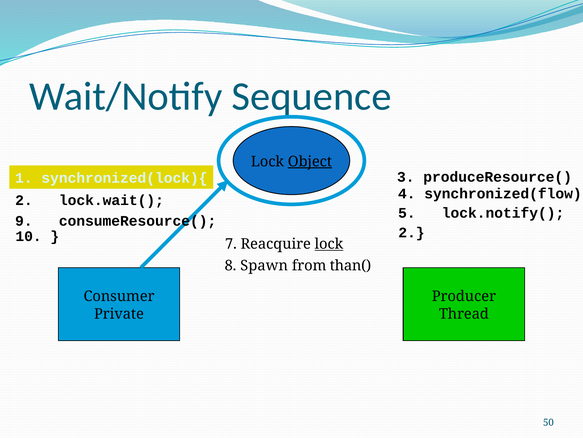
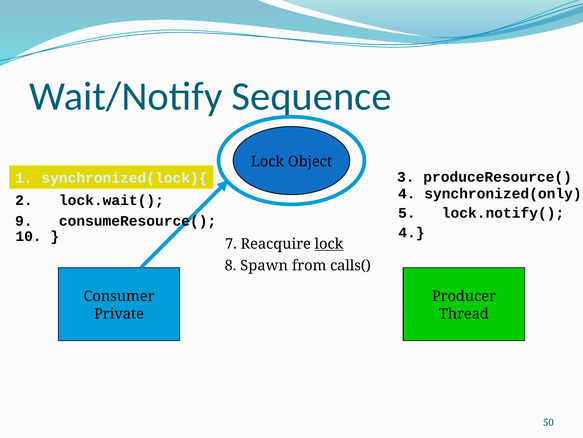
Object underline: present -> none (310, 161)
synchronized(flow: synchronized(flow -> synchronized(only (503, 193)
2: 2 -> 4 (411, 232)
than(: than( -> calls( (350, 265)
